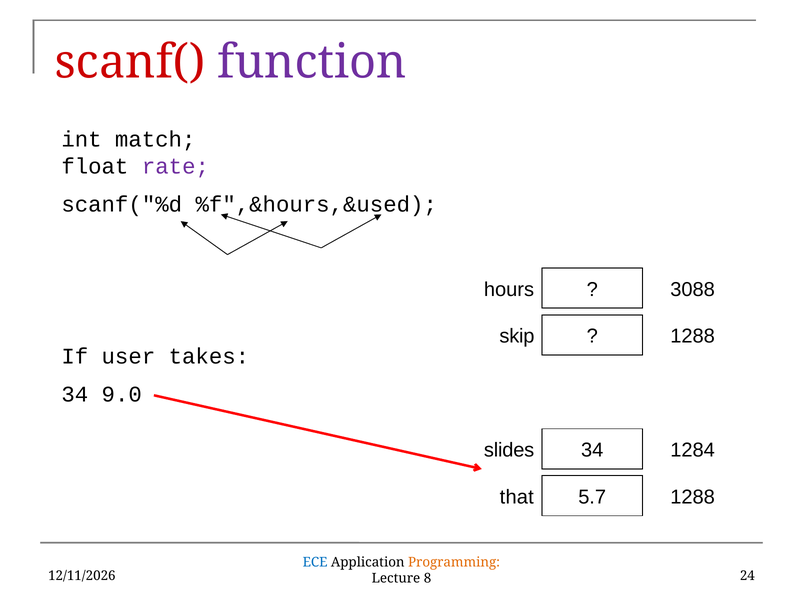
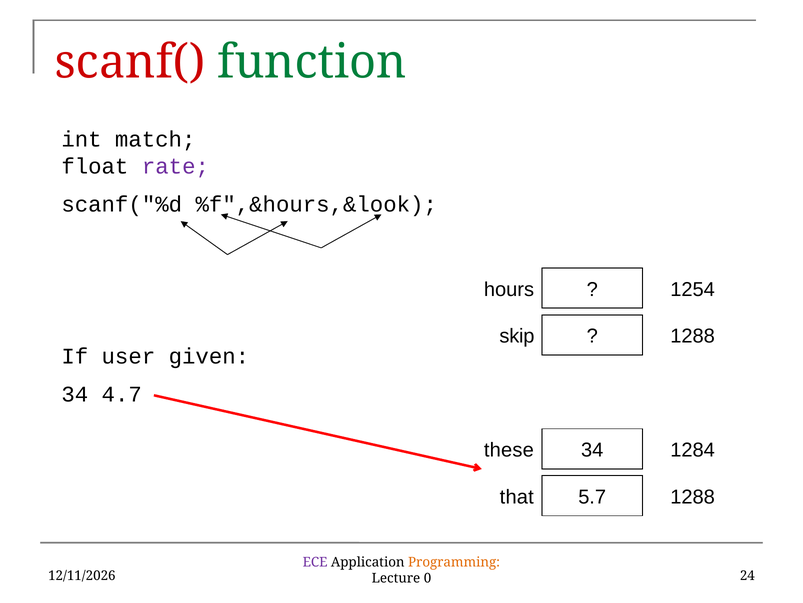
function colour: purple -> green (312, 62)
%f",&hours,&used: %f",&hours,&used -> %f",&hours,&look (316, 204)
3088: 3088 -> 1254 (693, 289)
takes: takes -> given (209, 356)
9.0: 9.0 -> 4.7 (122, 394)
slides: slides -> these (509, 450)
ECE colour: blue -> purple (315, 562)
8: 8 -> 0 (427, 578)
